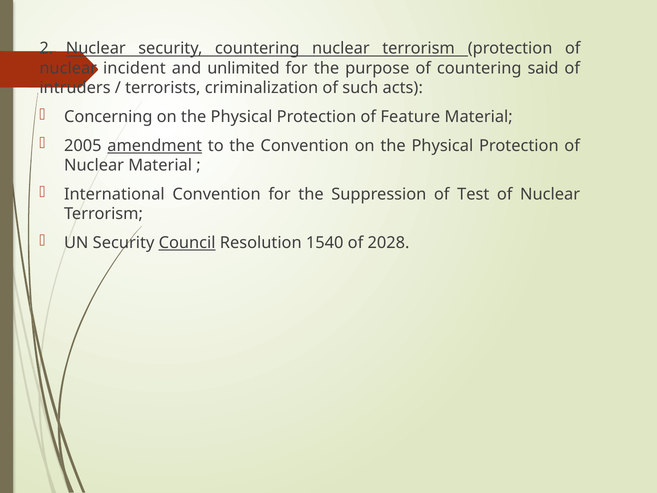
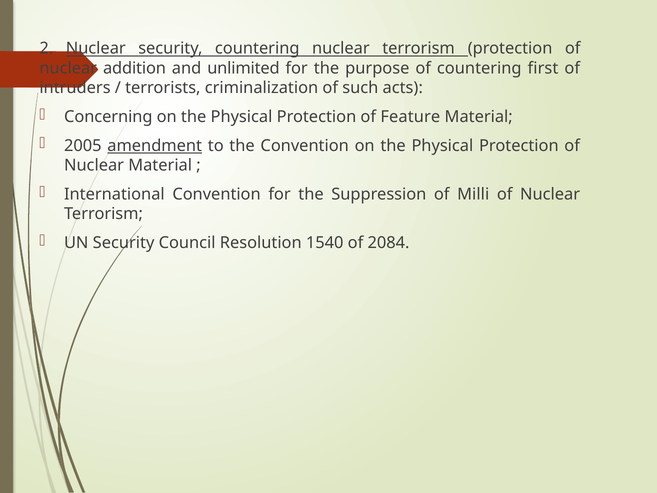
incident: incident -> addition (134, 68)
said: said -> first (543, 68)
Test: Test -> Milli (473, 194)
Council underline: present -> none (187, 243)
2028: 2028 -> 2084 (388, 243)
